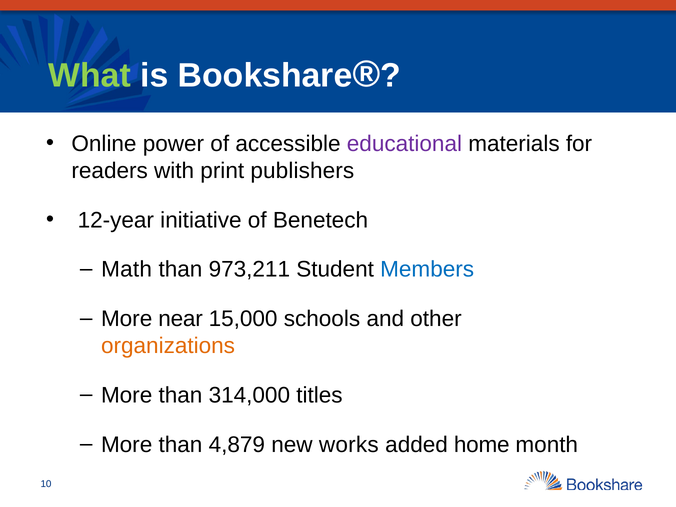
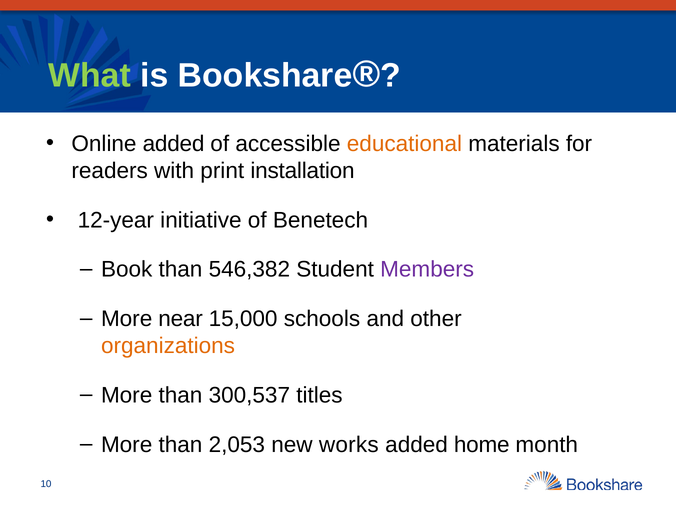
Online power: power -> added (174, 144)
educational colour: purple -> orange (404, 144)
publishers: publishers -> installation (302, 171)
Math: Math -> Book (127, 270)
973,211: 973,211 -> 546,382 (249, 270)
Members colour: blue -> purple (427, 270)
314,000: 314,000 -> 300,537 (249, 395)
4,879: 4,879 -> 2,053 (237, 445)
